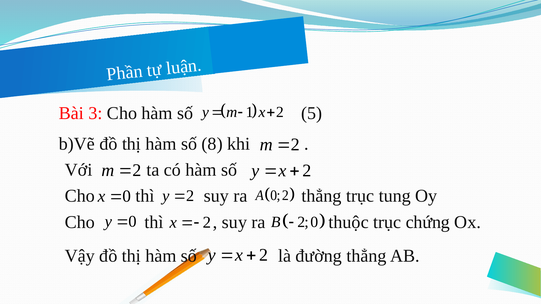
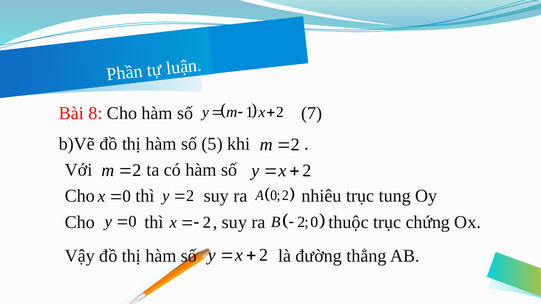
3: 3 -> 8 (95, 113)
5: 5 -> 7 (312, 113)
8: 8 -> 5 (212, 144)
ra thẳng: thẳng -> nhiêu (322, 196)
